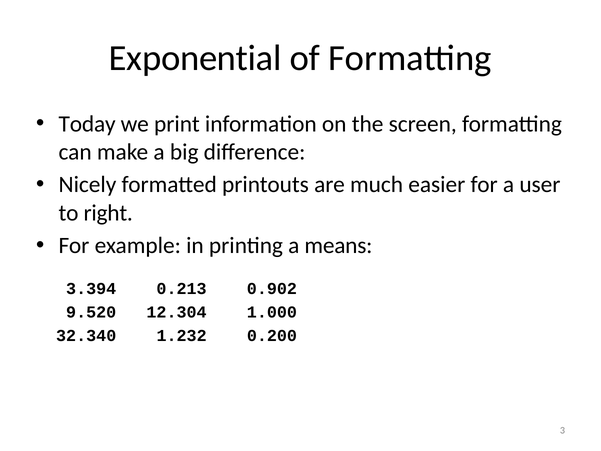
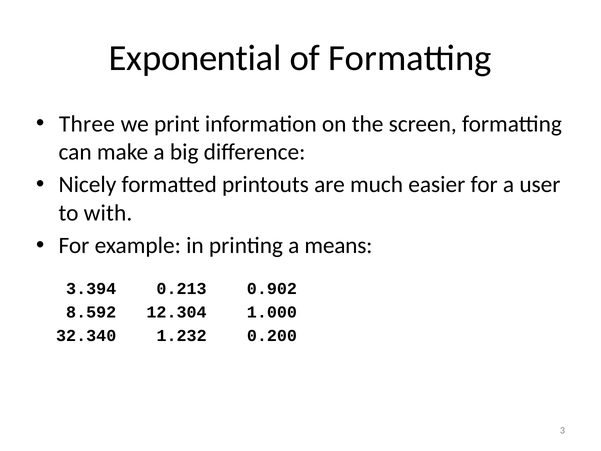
Today: Today -> Three (87, 124)
right: right -> with (108, 213)
9.520: 9.520 -> 8.592 (91, 312)
